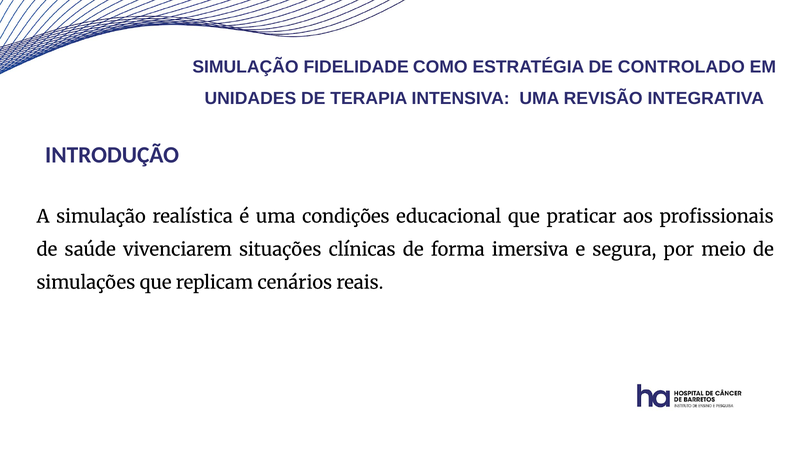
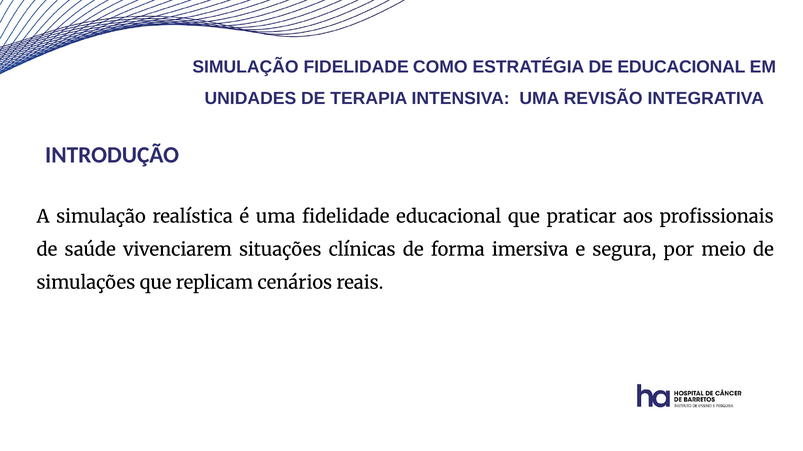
DE CONTROLADO: CONTROLADO -> EDUCACIONAL (681, 67)
uma condições: condições -> fidelidade (346, 217)
